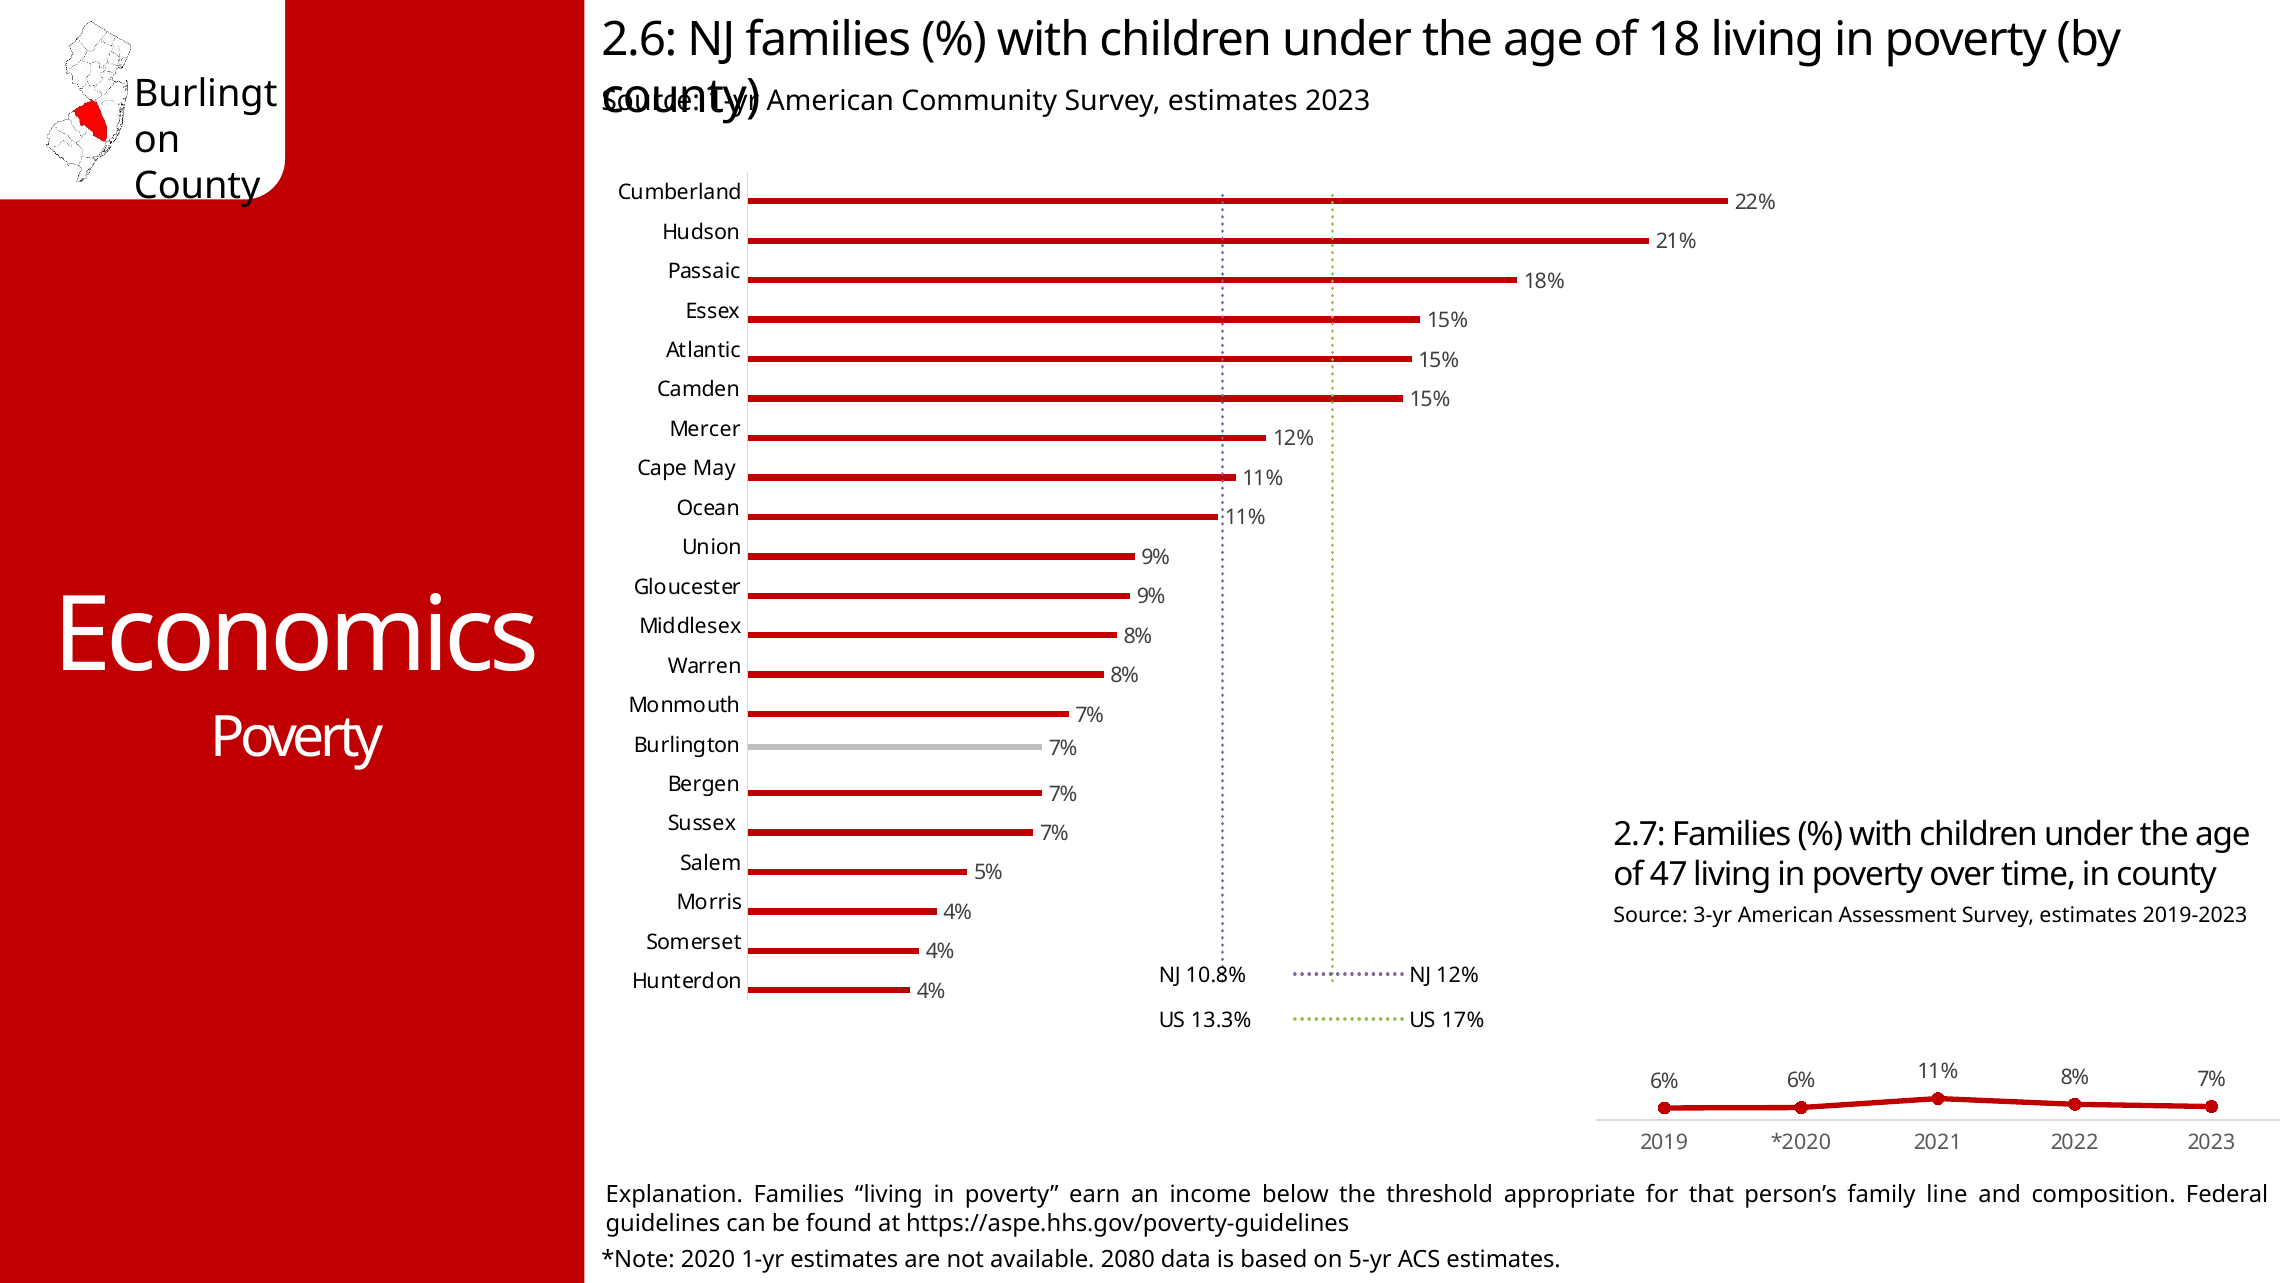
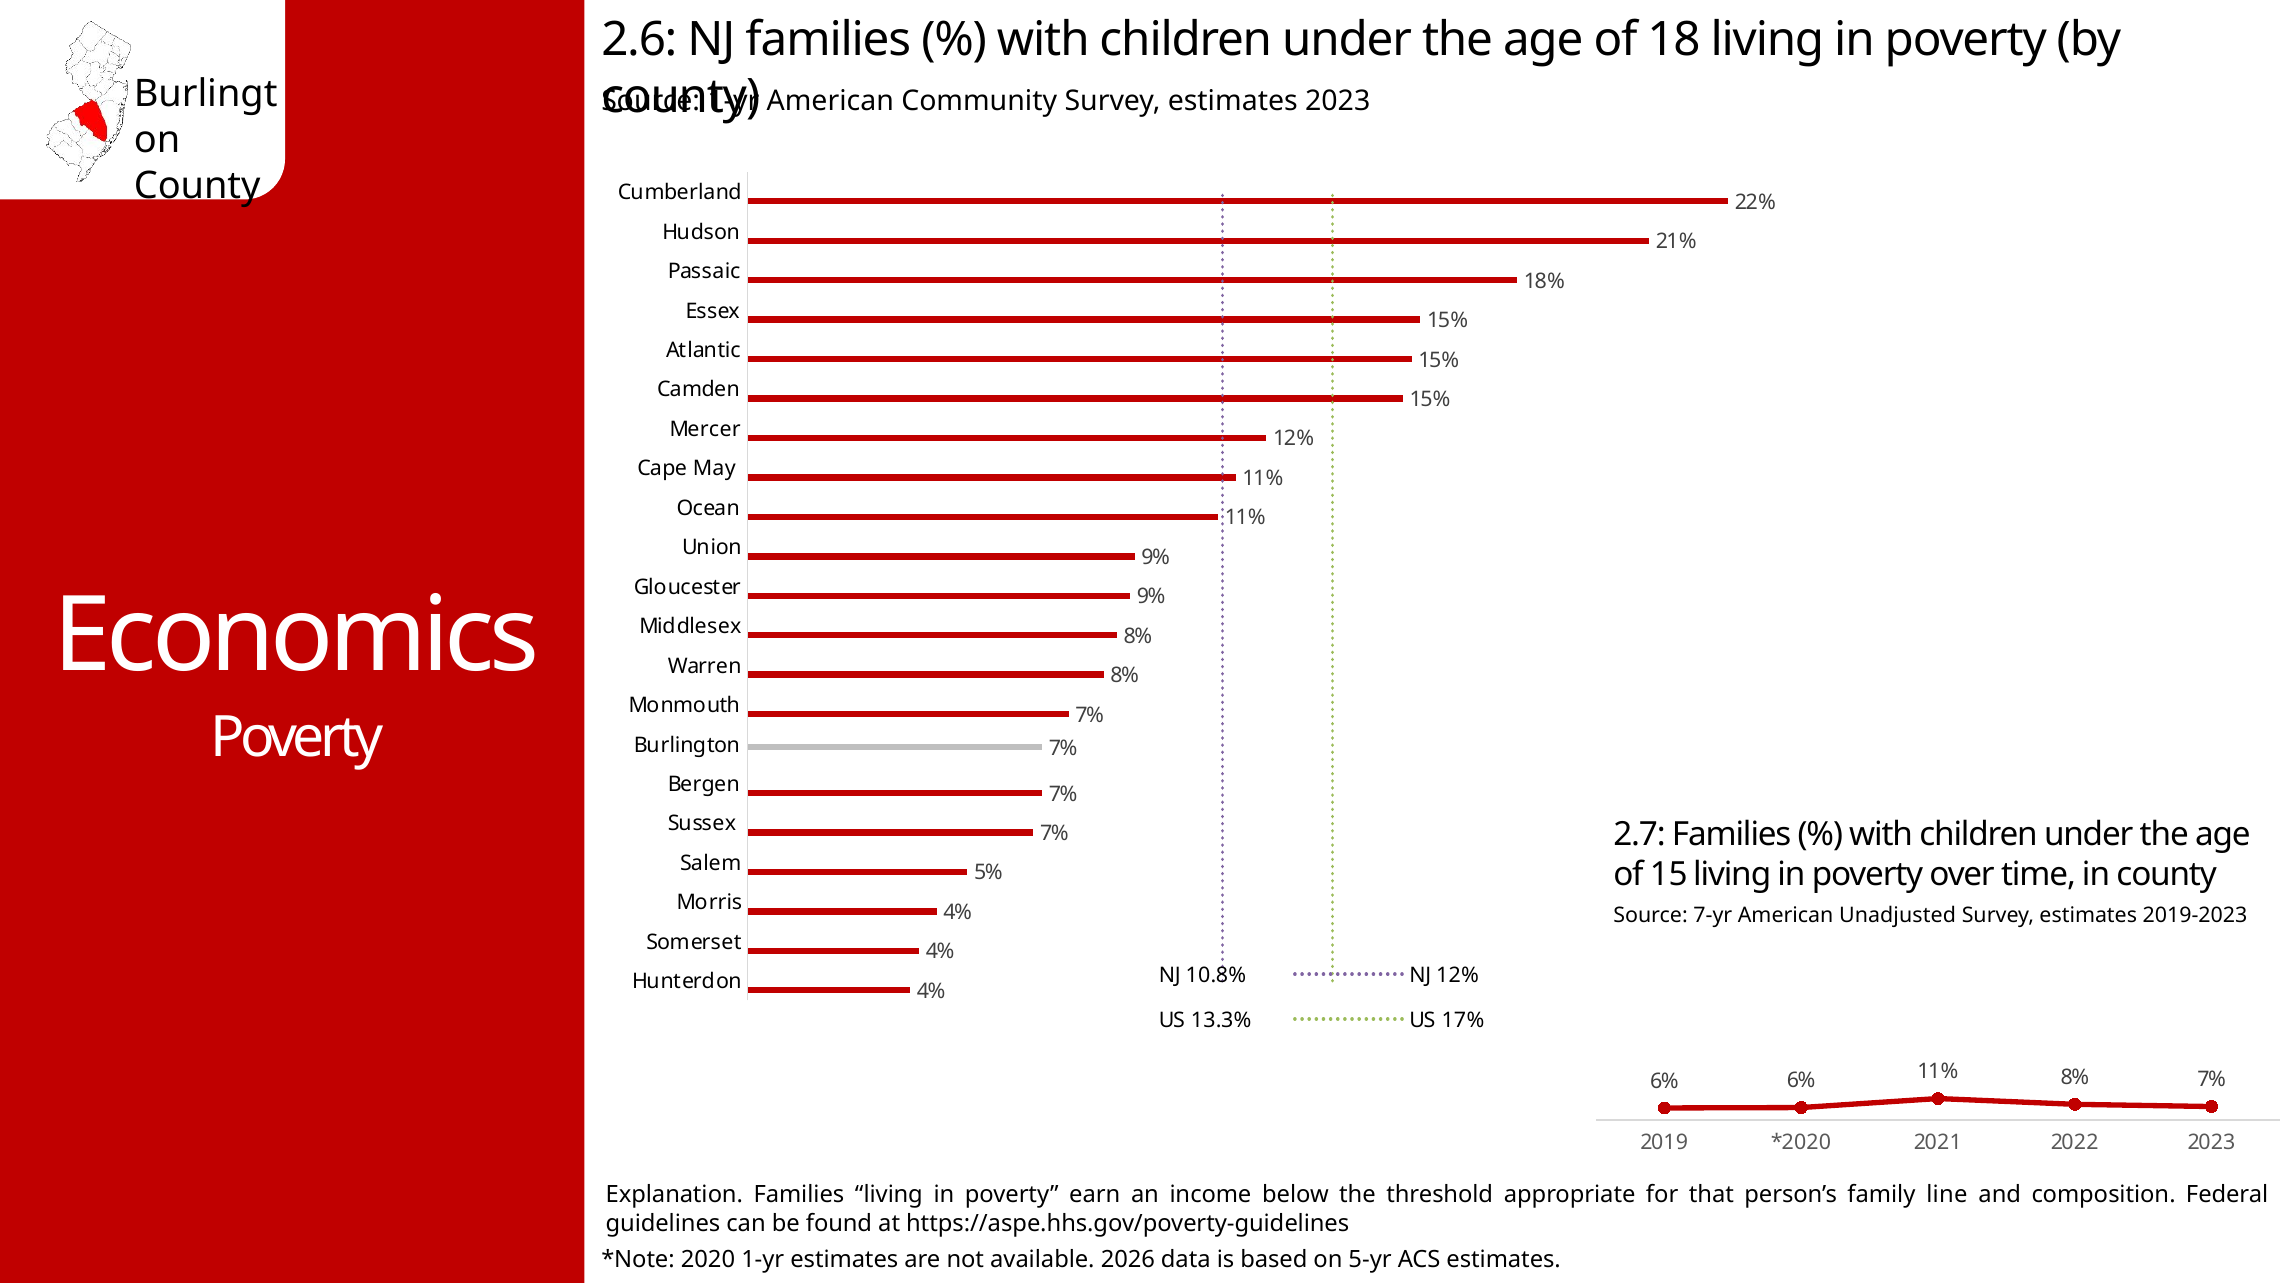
47: 47 -> 15 (1669, 875)
3-yr: 3-yr -> 7-yr (1713, 915)
Assessment: Assessment -> Unadjusted (1898, 915)
2080: 2080 -> 2026 (1128, 1260)
